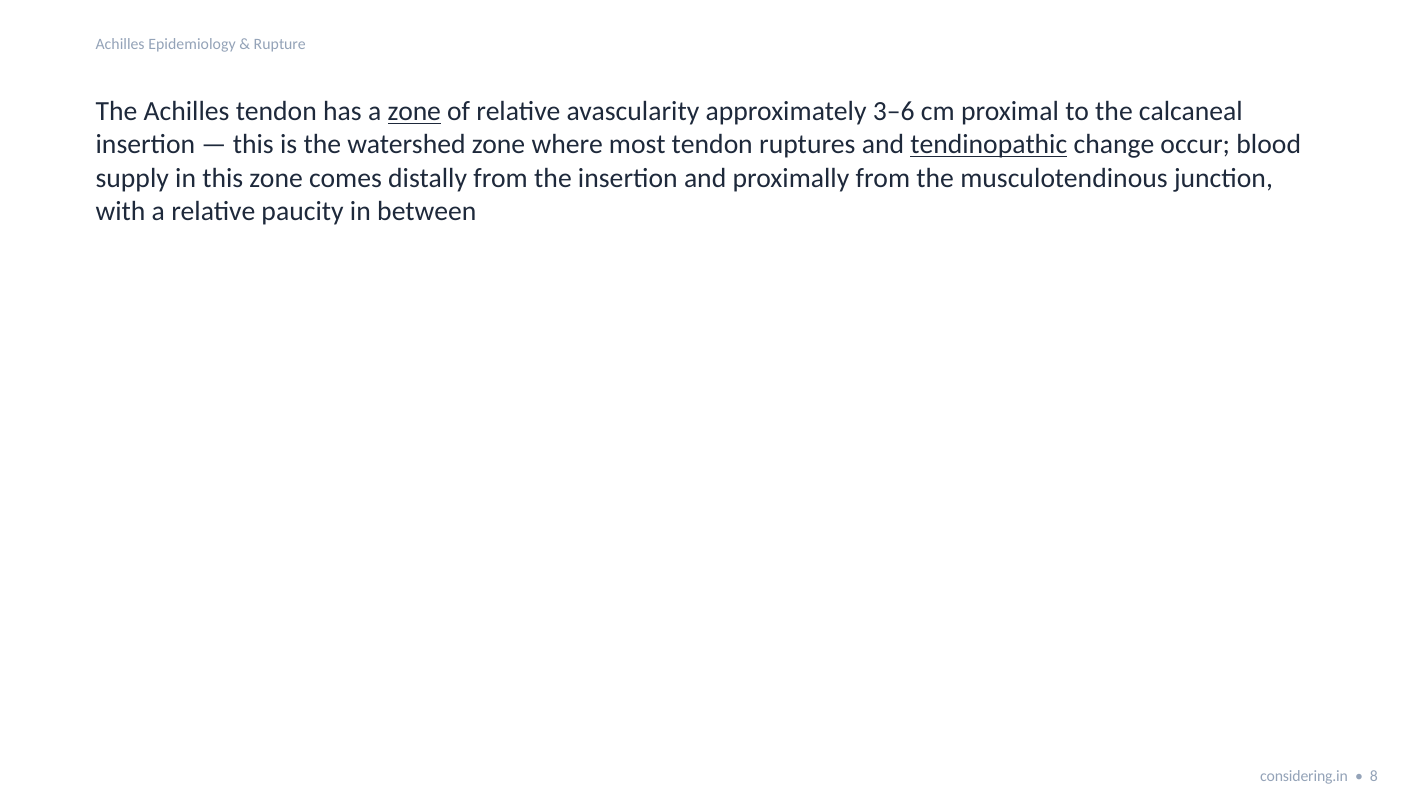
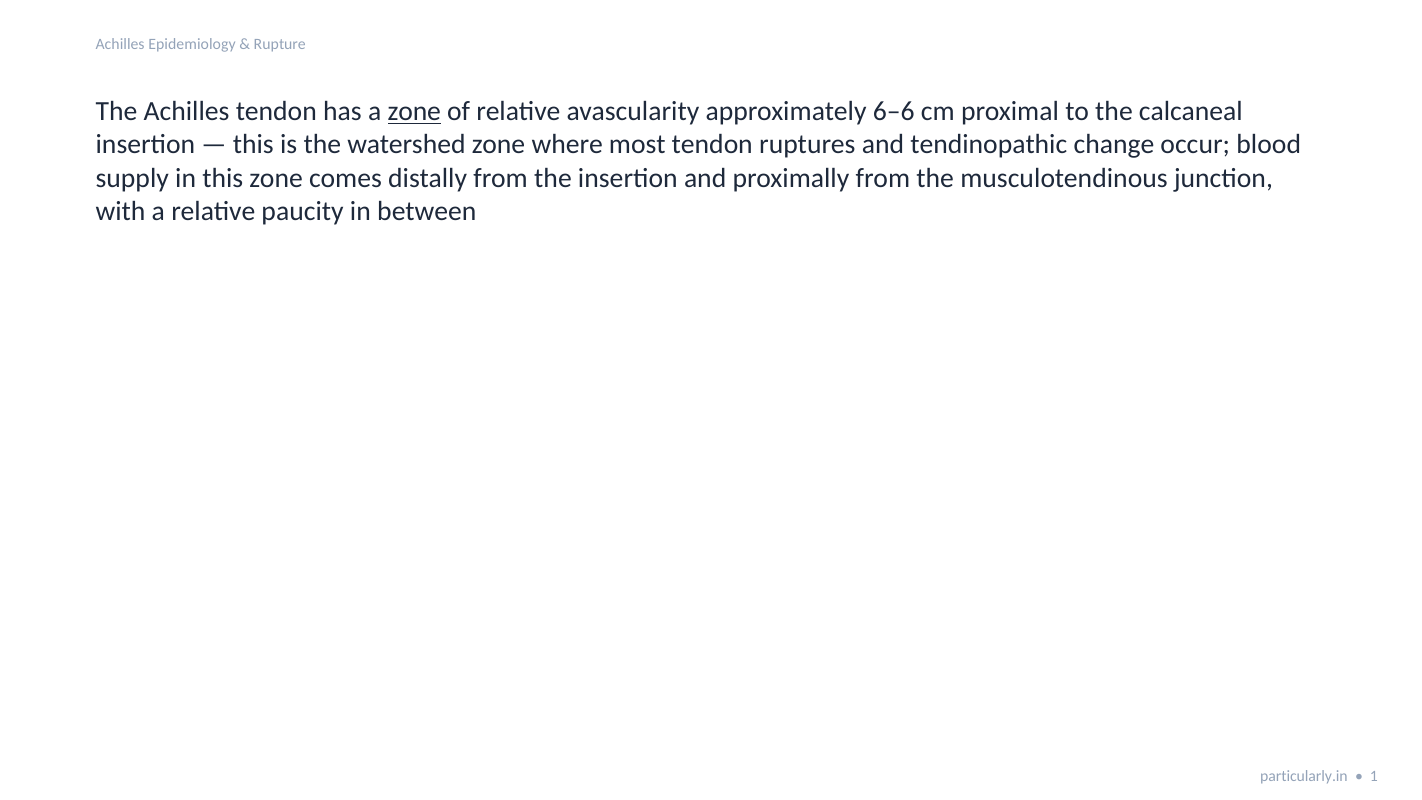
3–6: 3–6 -> 6–6 (894, 112)
tendinopathic underline: present -> none (989, 145)
considering.in: considering.in -> particularly.in (1304, 776)
8: 8 -> 1 (1374, 776)
